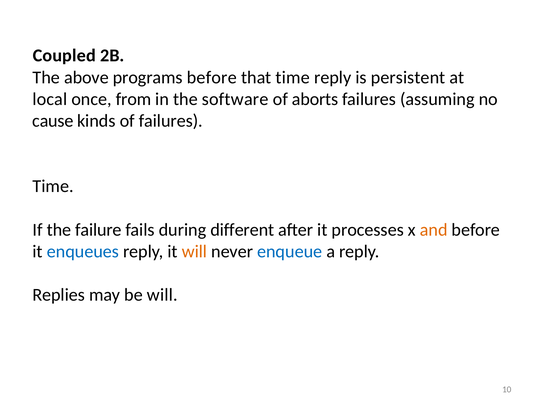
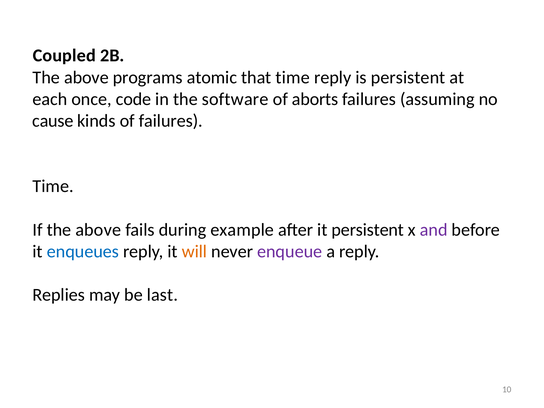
programs before: before -> atomic (212, 77)
local: local -> each (50, 99)
from: from -> code (134, 99)
If the failure: failure -> above (98, 230)
different: different -> example (242, 230)
it processes: processes -> persistent (368, 230)
and colour: orange -> purple (434, 230)
enqueue colour: blue -> purple (290, 251)
be will: will -> last (162, 295)
